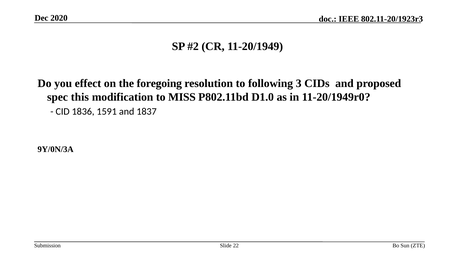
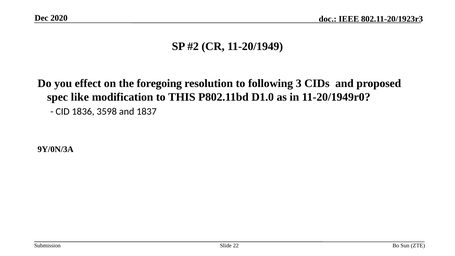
this: this -> like (80, 97)
MISS: MISS -> THIS (182, 97)
1591: 1591 -> 3598 (107, 111)
